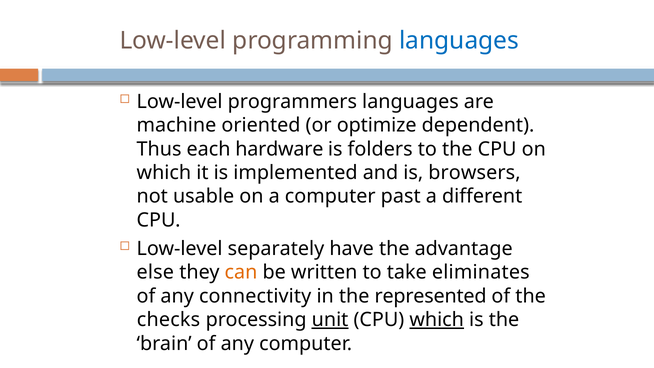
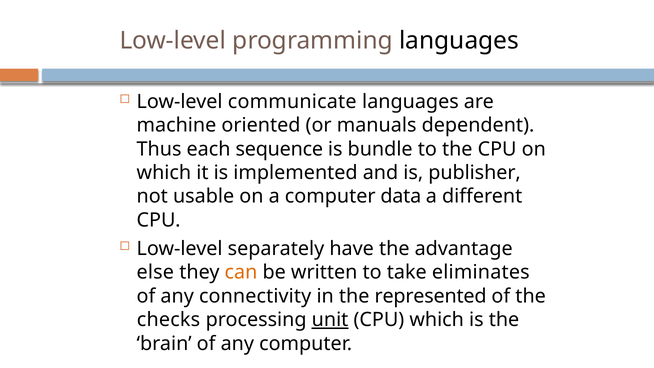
languages colour: blue -> black (459, 41)
programmers: programmers -> communicate (292, 102)
optimize: optimize -> manuals (377, 125)
hardware: hardware -> sequence (279, 149)
folders: folders -> bundle (380, 149)
browsers: browsers -> publisher (475, 173)
past: past -> data (401, 196)
which underline: present -> none (437, 320)
